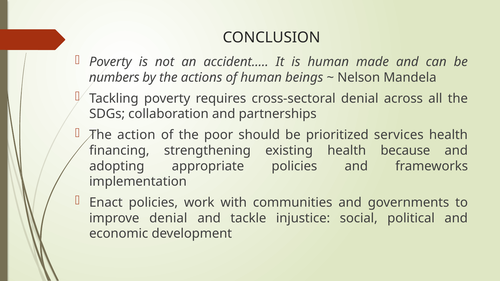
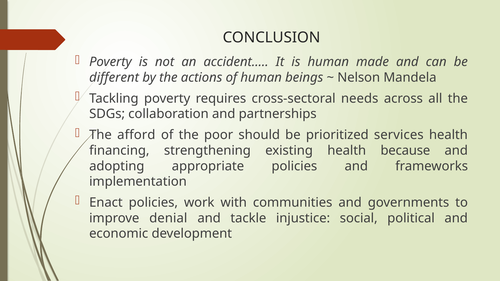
numbers: numbers -> different (114, 78)
cross-sectoral denial: denial -> needs (360, 99)
action: action -> afford (136, 135)
